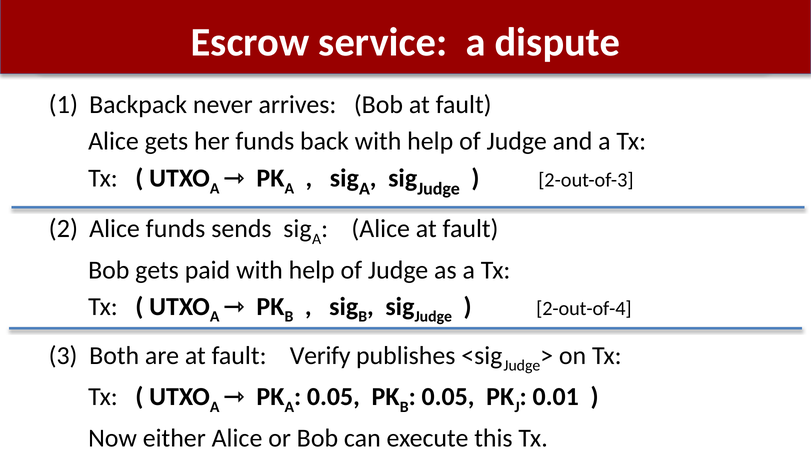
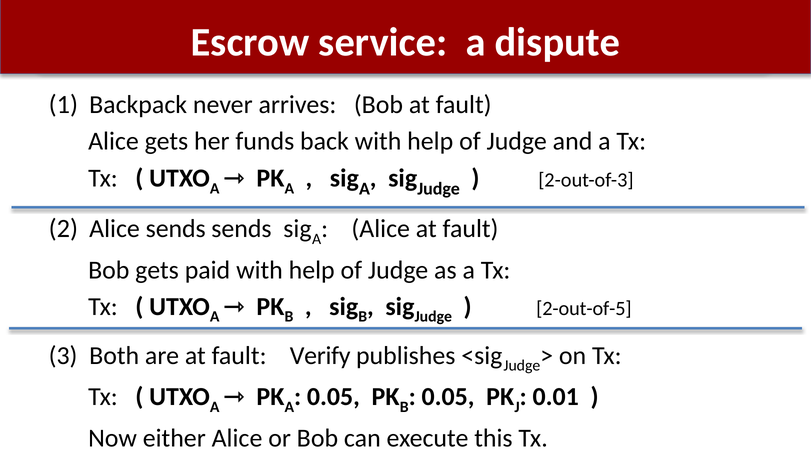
Alice funds: funds -> sends (176, 229)
2-out-of-4: 2-out-of-4 -> 2-out-of-5 (584, 309)
